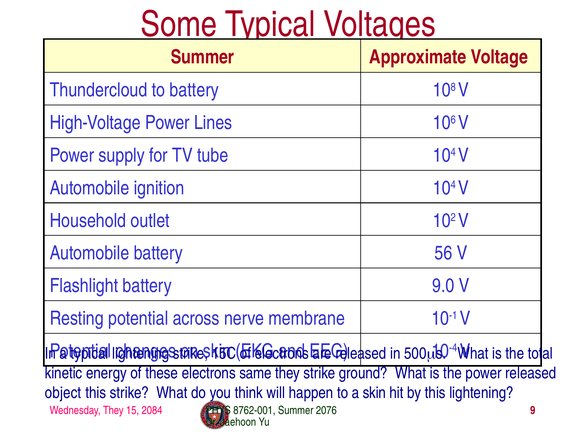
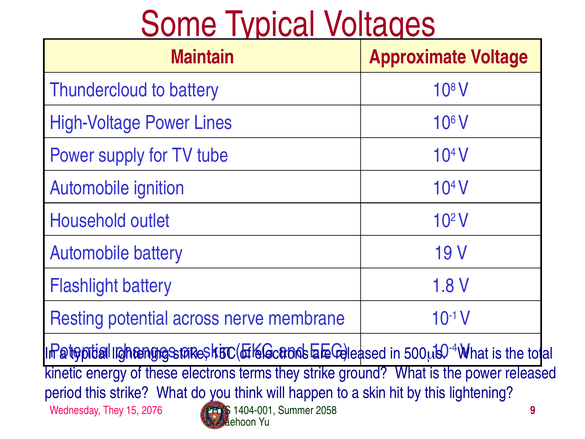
Summer: Summer -> Maintain (202, 57)
56: 56 -> 19 (443, 253)
9.0: 9.0 -> 1.8 (443, 286)
same: same -> terms (255, 373)
object: object -> period (63, 392)
2084: 2084 -> 2076 (152, 410)
8762-001: 8762-001 -> 1404-001 (254, 410)
2076: 2076 -> 2058 (326, 410)
